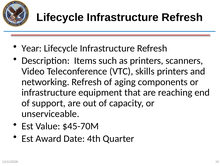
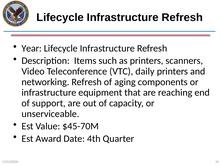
skills: skills -> daily (145, 71)
